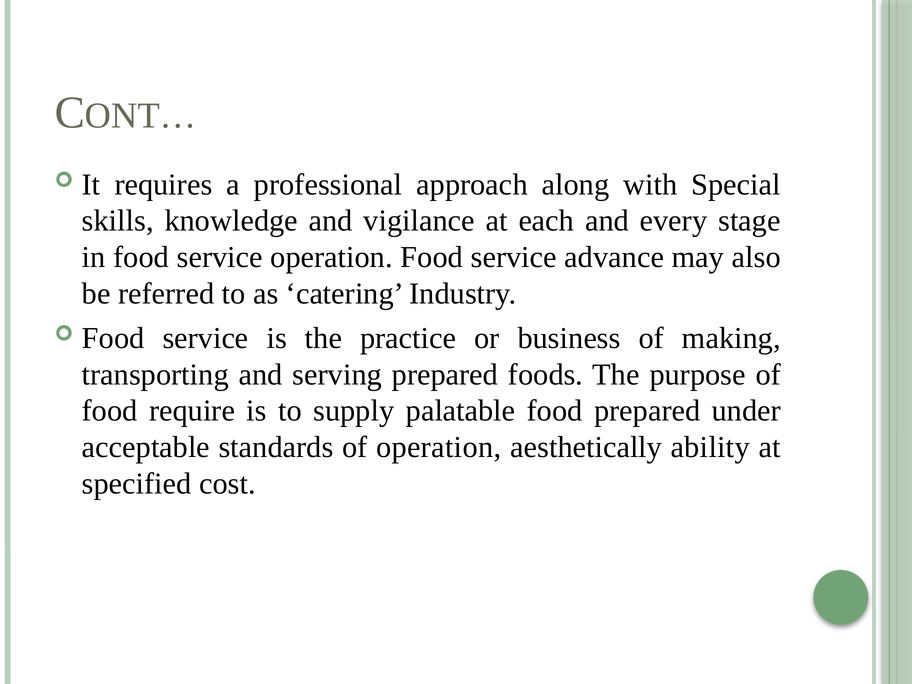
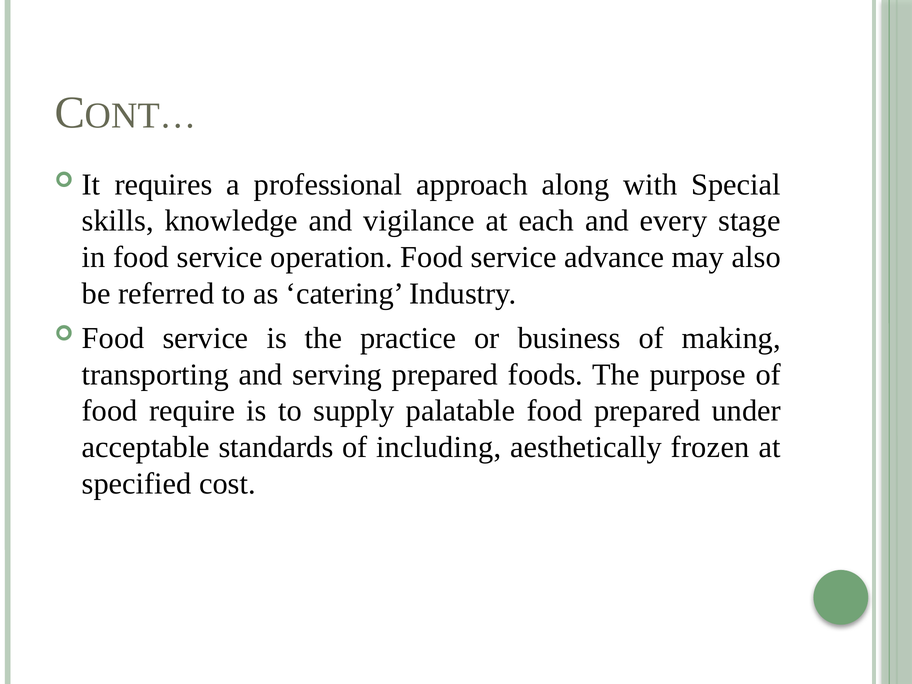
of operation: operation -> including (439, 447)
ability: ability -> frozen (710, 447)
